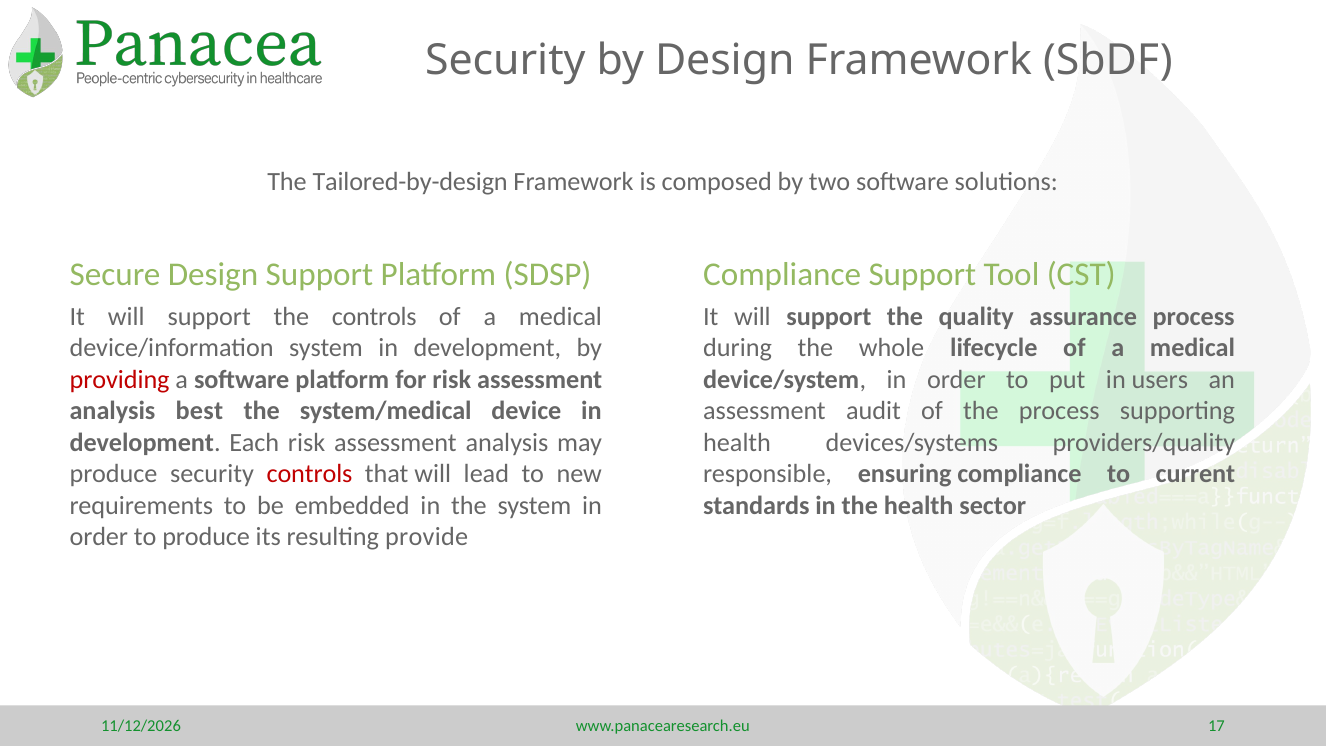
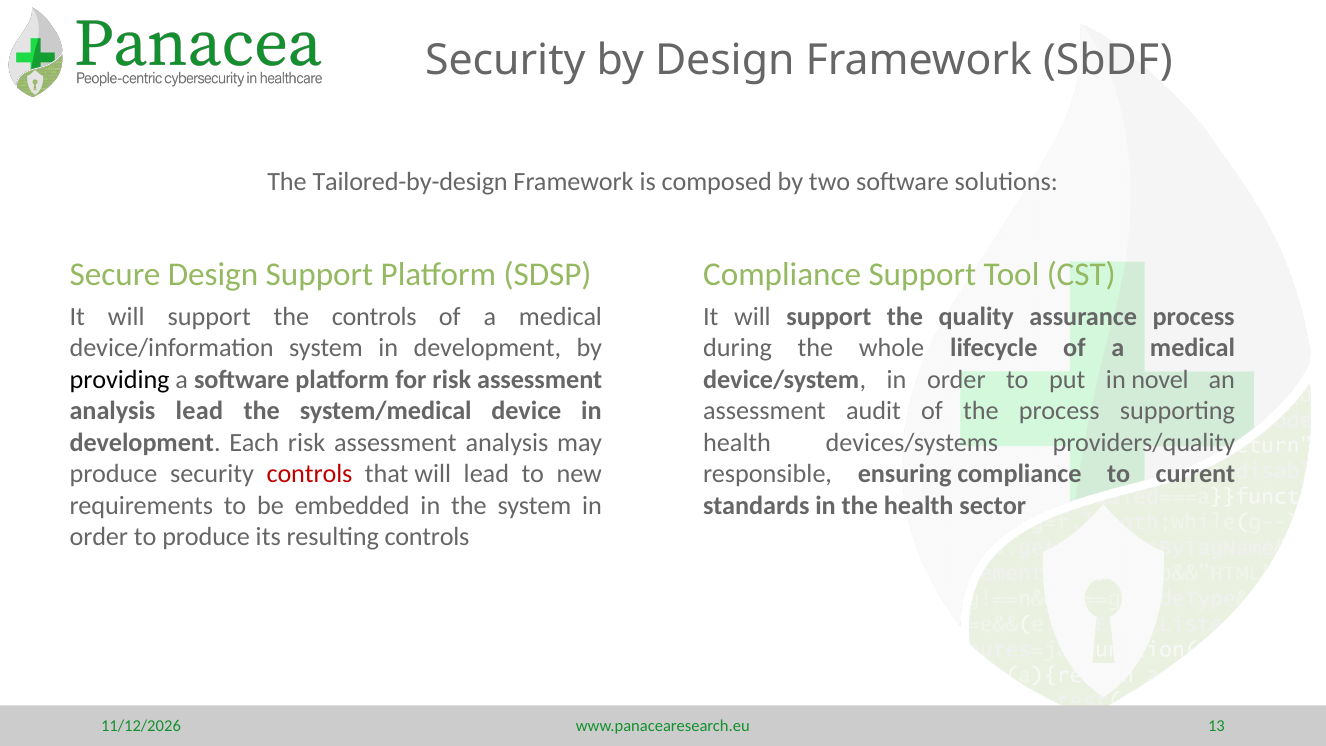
providing colour: red -> black (120, 380)
users: users -> novel (1160, 380)
analysis best: best -> lead (199, 411)
resulting provide: provide -> controls (427, 537)
17: 17 -> 13 (1216, 726)
